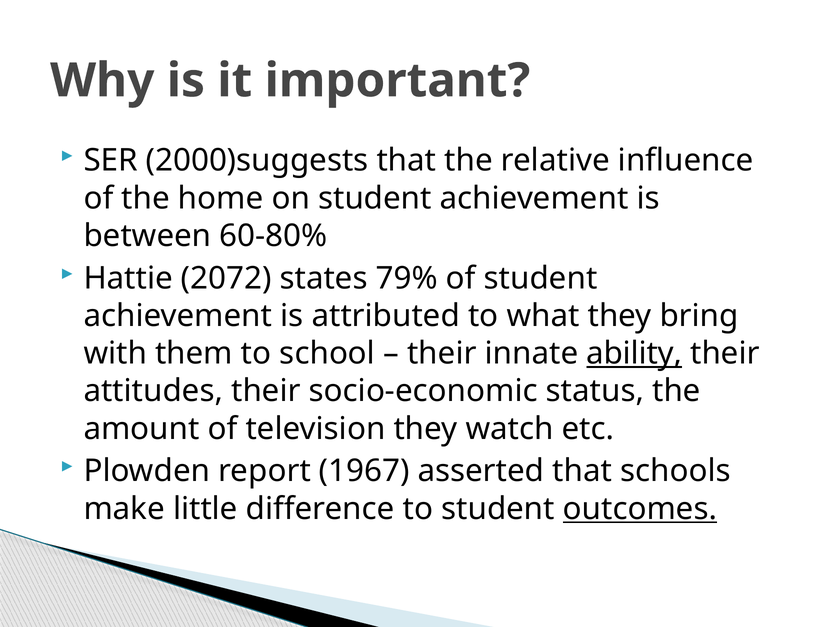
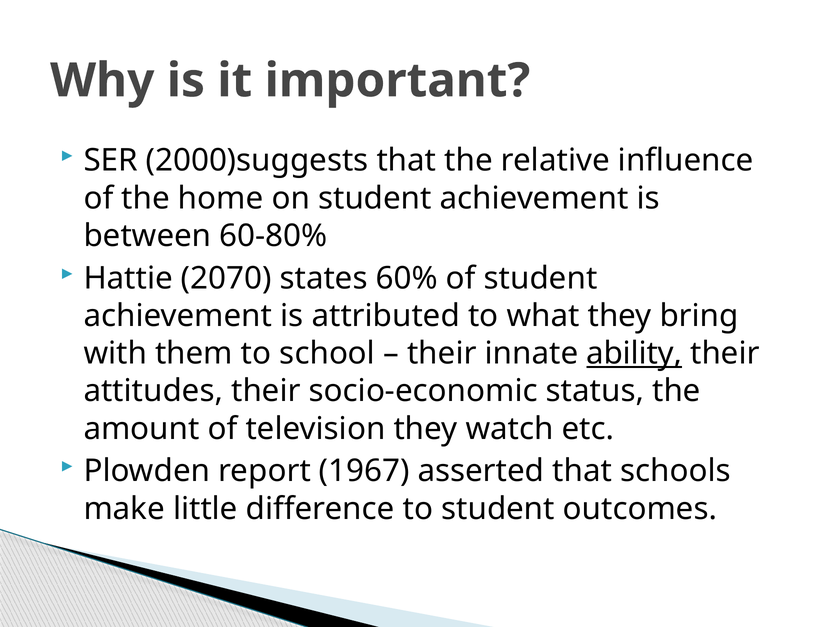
2072: 2072 -> 2070 (226, 279)
79%: 79% -> 60% (407, 279)
outcomes underline: present -> none (640, 509)
